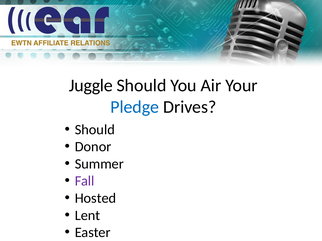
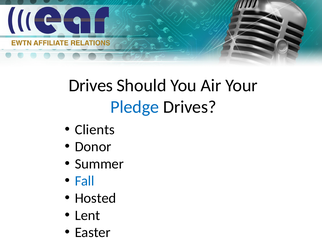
Juggle: Juggle -> Drives (91, 86)
Should: Should -> Clients (95, 130)
Fall colour: purple -> blue (85, 181)
